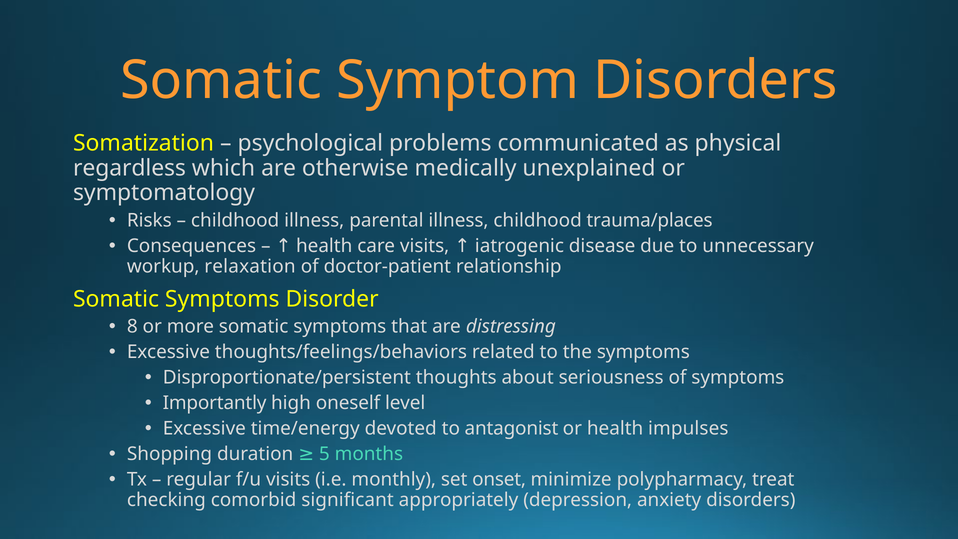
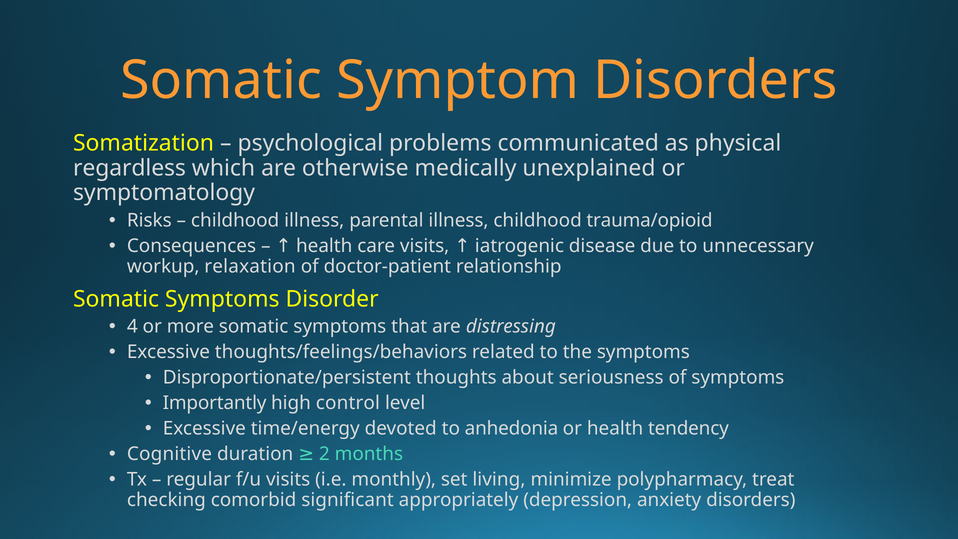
trauma/places: trauma/places -> trauma/opioid (649, 220)
8: 8 -> 4 (132, 327)
oneself: oneself -> control (348, 403)
antagonist: antagonist -> anhedonia (511, 428)
impulses: impulses -> tendency (688, 428)
Shopping: Shopping -> Cognitive (169, 454)
5: 5 -> 2 (324, 454)
onset: onset -> living (499, 479)
